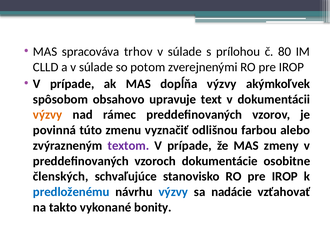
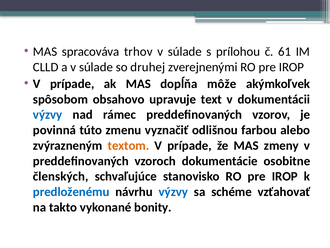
80: 80 -> 61 (285, 52)
potom: potom -> druhej (148, 67)
dopĺňa výzvy: výzvy -> môže (222, 84)
výzvy colour: orange -> blue (48, 115)
textom colour: purple -> orange (128, 145)
nadácie: nadácie -> schéme (232, 192)
